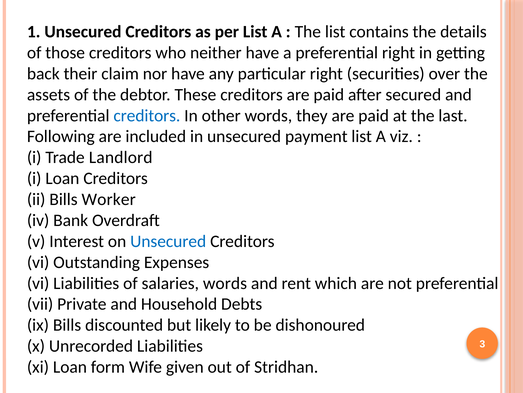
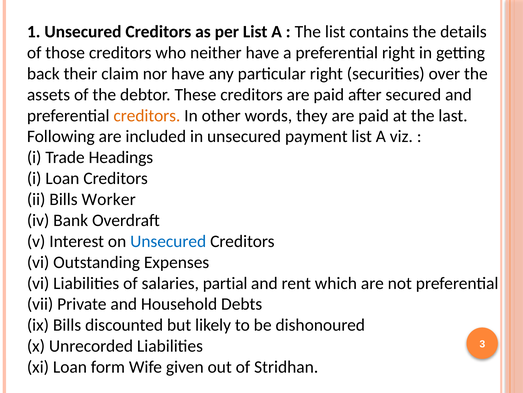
creditors colour: blue -> orange (147, 115)
Landlord: Landlord -> Headings (121, 157)
salaries words: words -> partial (225, 283)
